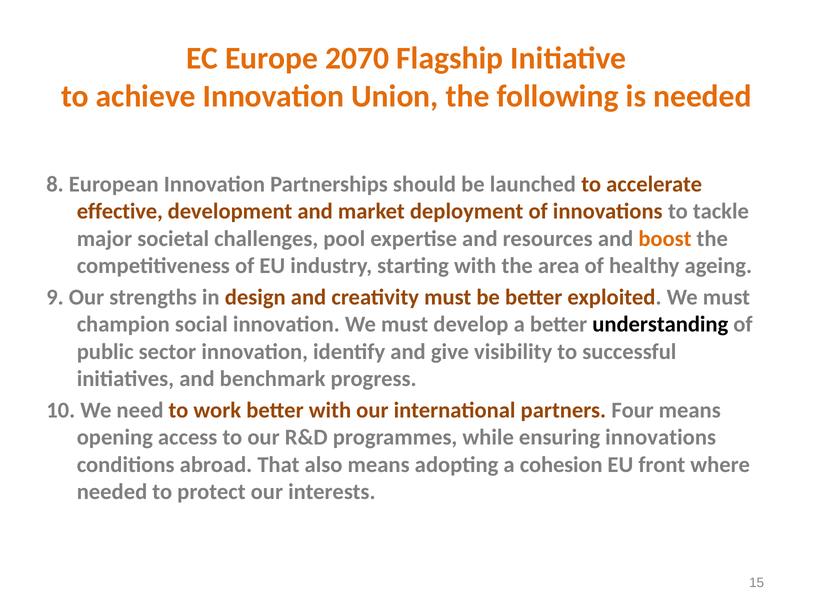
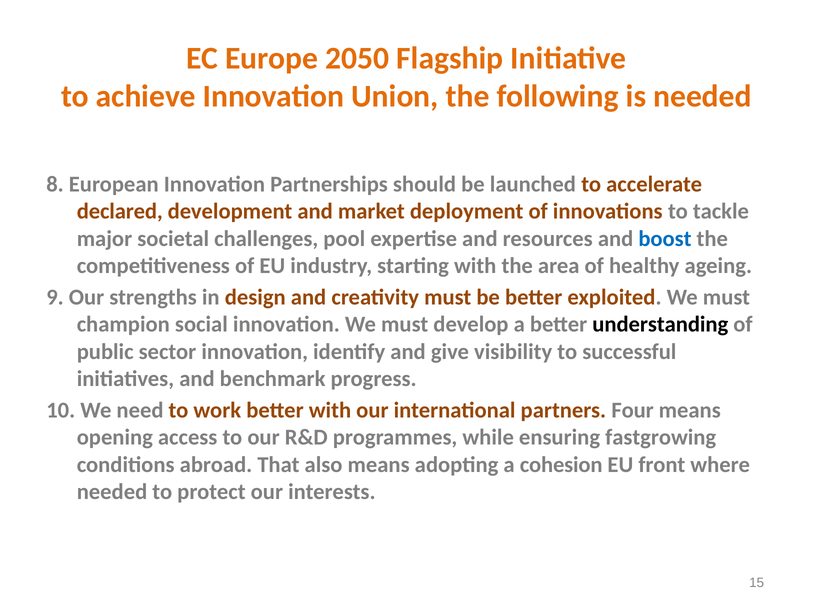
2070: 2070 -> 2050 (357, 58)
effective: effective -> declared (120, 211)
boost colour: orange -> blue (665, 239)
ensuring innovations: innovations -> fastgrowing (661, 437)
